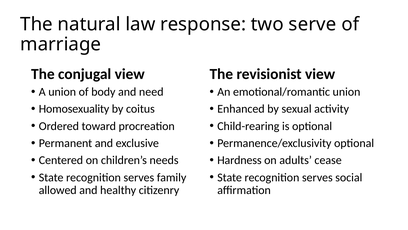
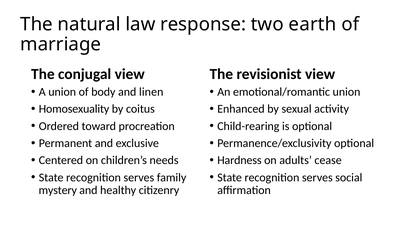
serve: serve -> earth (313, 24)
need: need -> linen (151, 92)
allowed: allowed -> mystery (58, 190)
